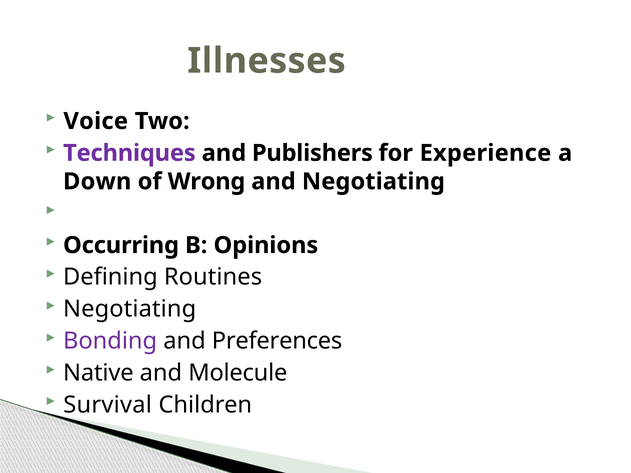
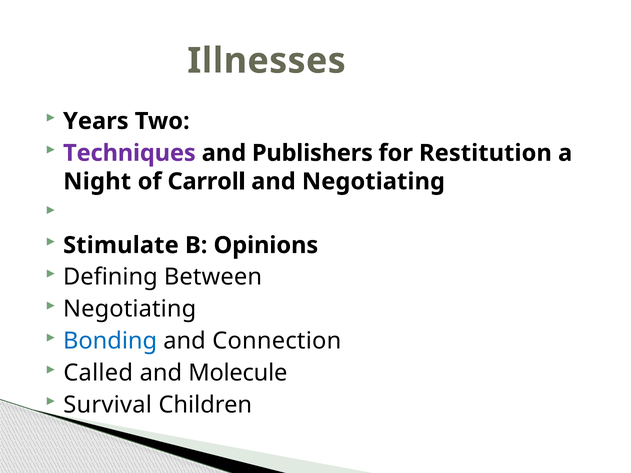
Voice: Voice -> Years (96, 121)
Experience: Experience -> Restitution (485, 153)
Down: Down -> Night (97, 182)
Wrong: Wrong -> Carroll (207, 182)
Occurring: Occurring -> Stimulate (121, 245)
Routines: Routines -> Between (213, 277)
Bonding colour: purple -> blue (110, 341)
Preferences: Preferences -> Connection (277, 341)
Native: Native -> Called (98, 373)
